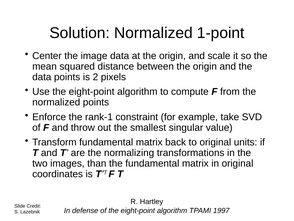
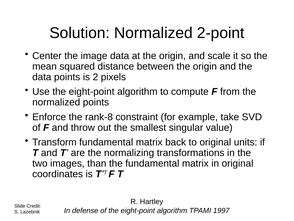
1-point: 1-point -> 2-point (221, 33)
rank-1: rank-1 -> rank-8 (99, 117)
